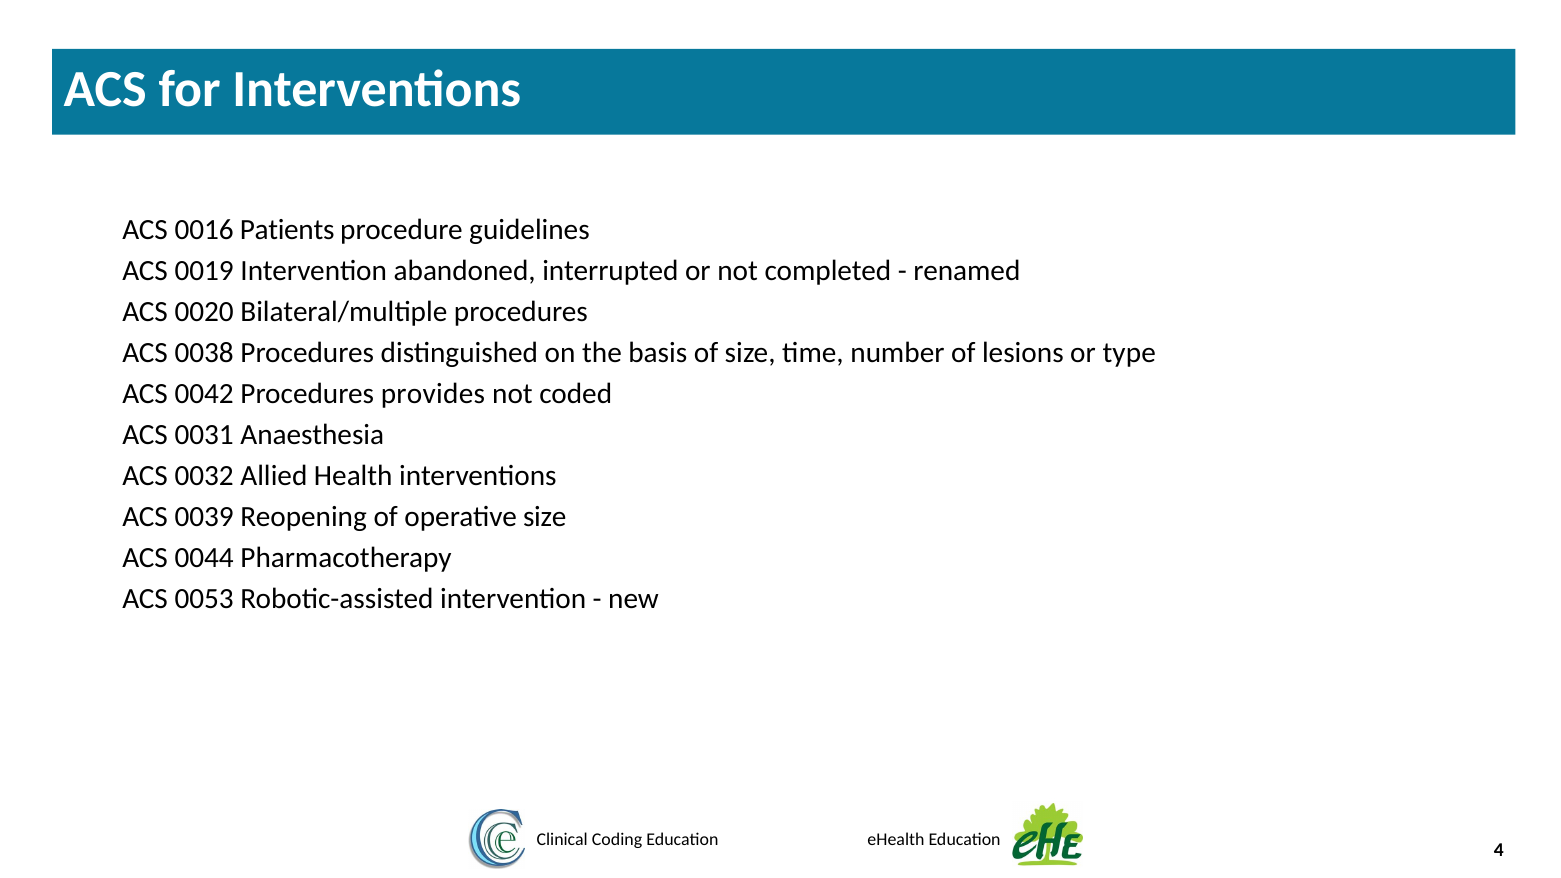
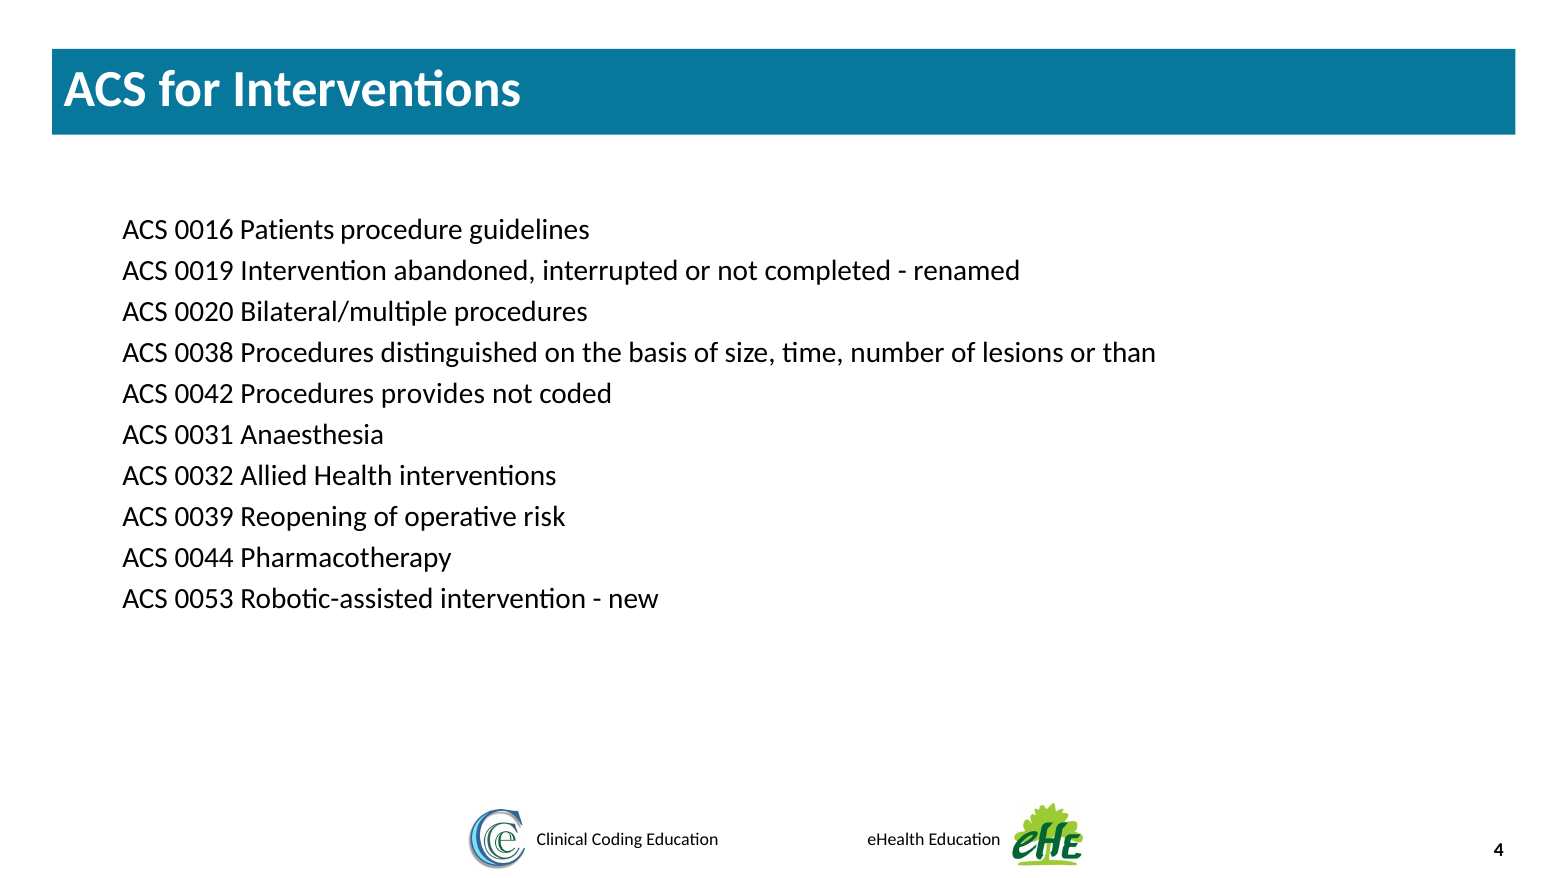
type: type -> than (1129, 353)
operative size: size -> risk (545, 517)
